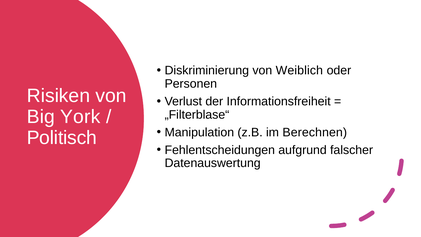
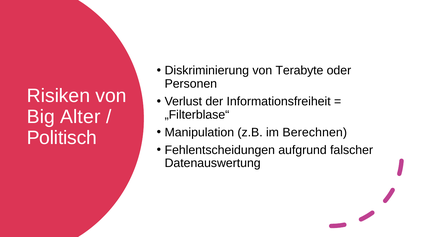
Weiblich: Weiblich -> Terabyte (299, 70)
York: York -> Alter (80, 117)
